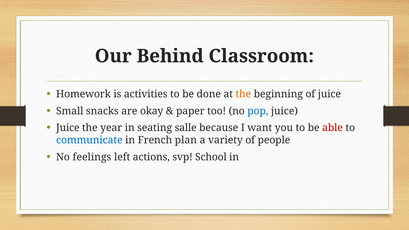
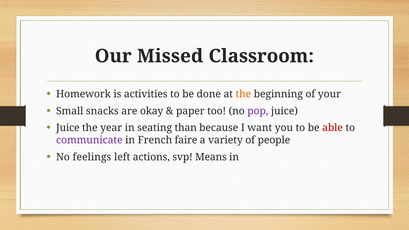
Behind: Behind -> Missed (170, 56)
of juice: juice -> your (329, 94)
pop colour: blue -> purple (258, 111)
salle: salle -> than (186, 128)
communicate colour: blue -> purple (89, 140)
plan: plan -> faire (186, 140)
School: School -> Means (211, 157)
